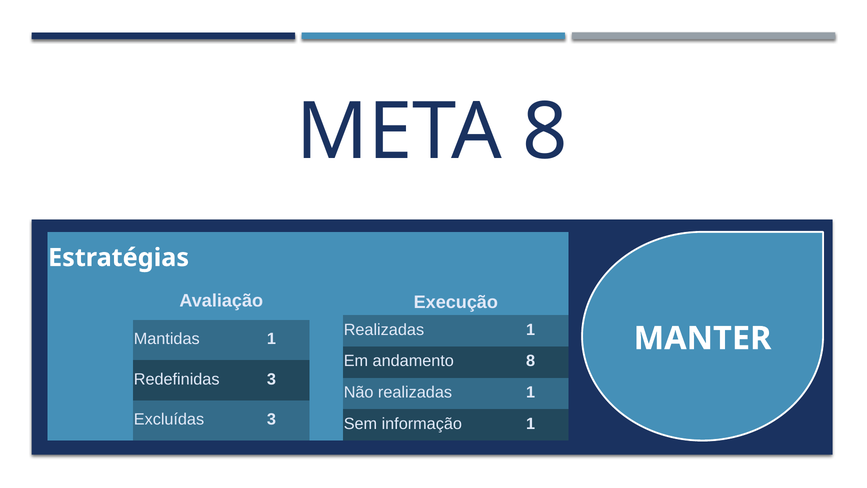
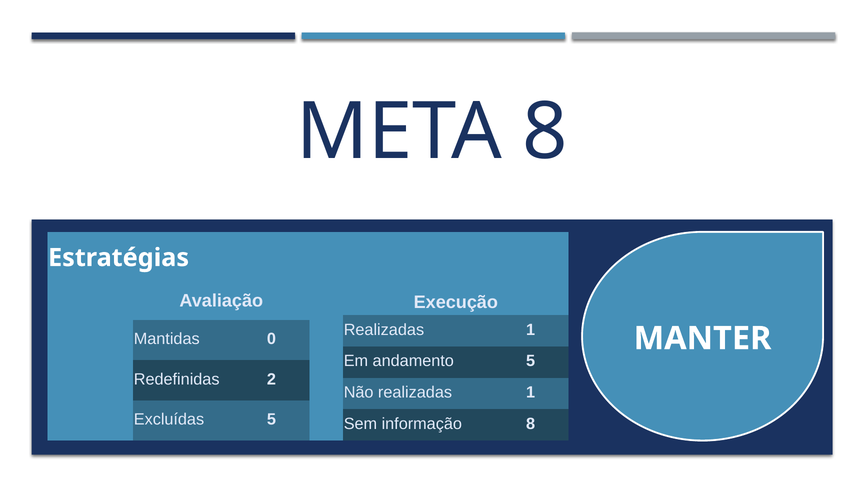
Mantidas 1: 1 -> 0 (271, 339)
andamento 8: 8 -> 5 (531, 361)
Redefinidas 3: 3 -> 2 (271, 379)
Excluídas 3: 3 -> 5 (271, 419)
informação 1: 1 -> 8 (531, 424)
